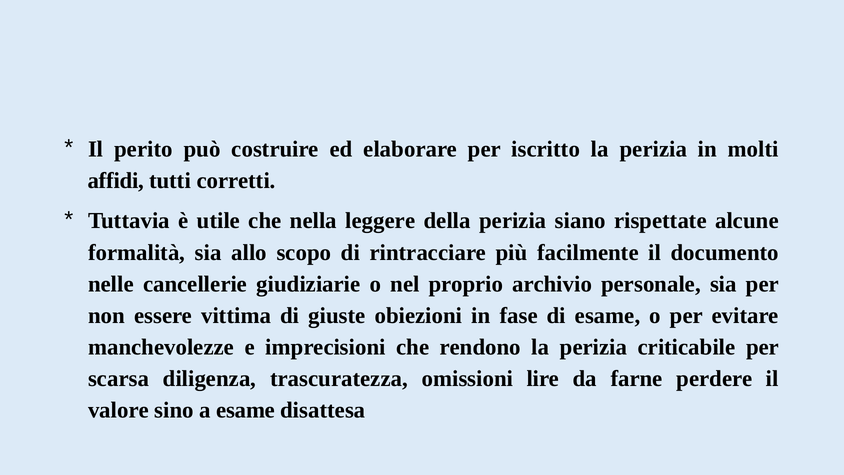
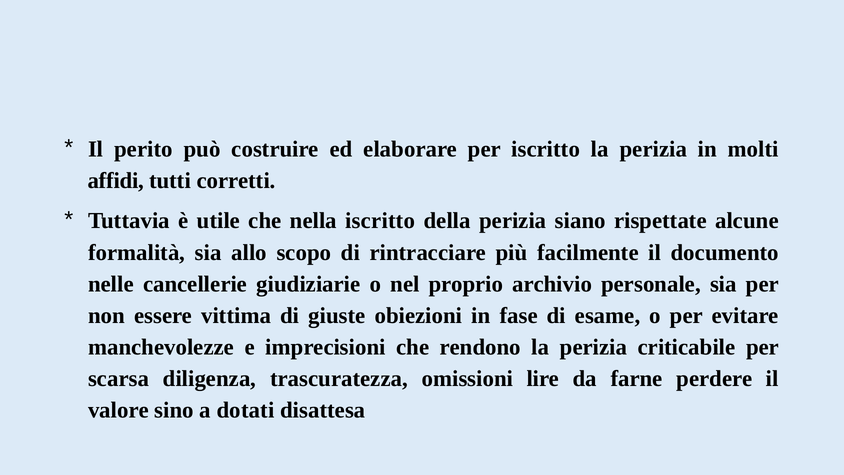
nella leggere: leggere -> iscritto (380, 221)
a esame: esame -> dotati (245, 410)
